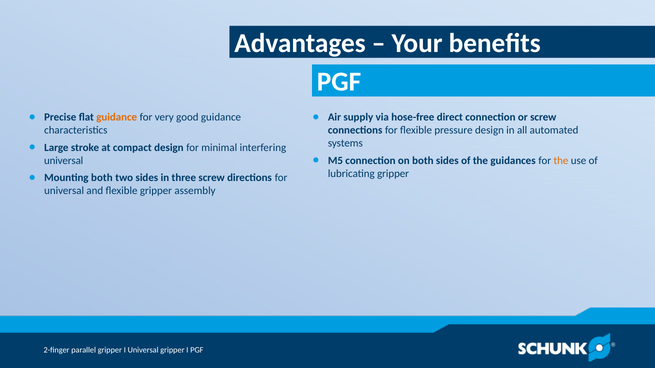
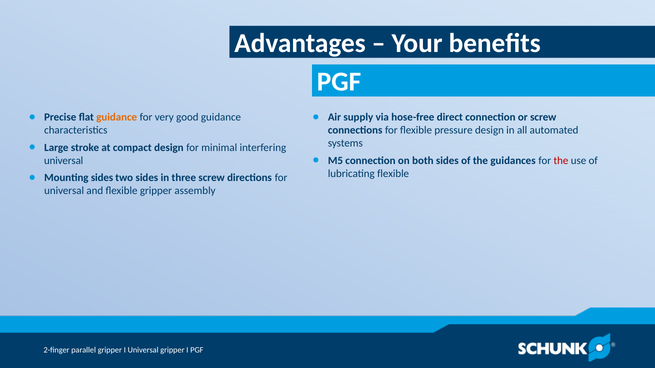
the colour: orange -> red (561, 161)
lubricating gripper: gripper -> flexible (393, 174)
Mounting both: both -> sides (102, 178)
